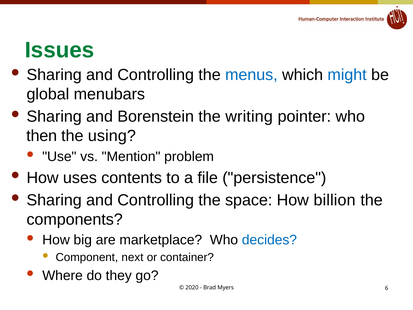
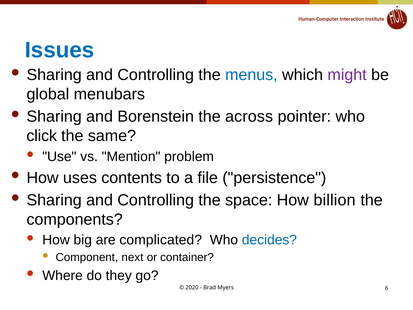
Issues colour: green -> blue (60, 50)
might colour: blue -> purple (347, 75)
writing: writing -> across (249, 117)
then: then -> click (42, 136)
using: using -> same (112, 136)
marketplace: marketplace -> complicated (161, 240)
